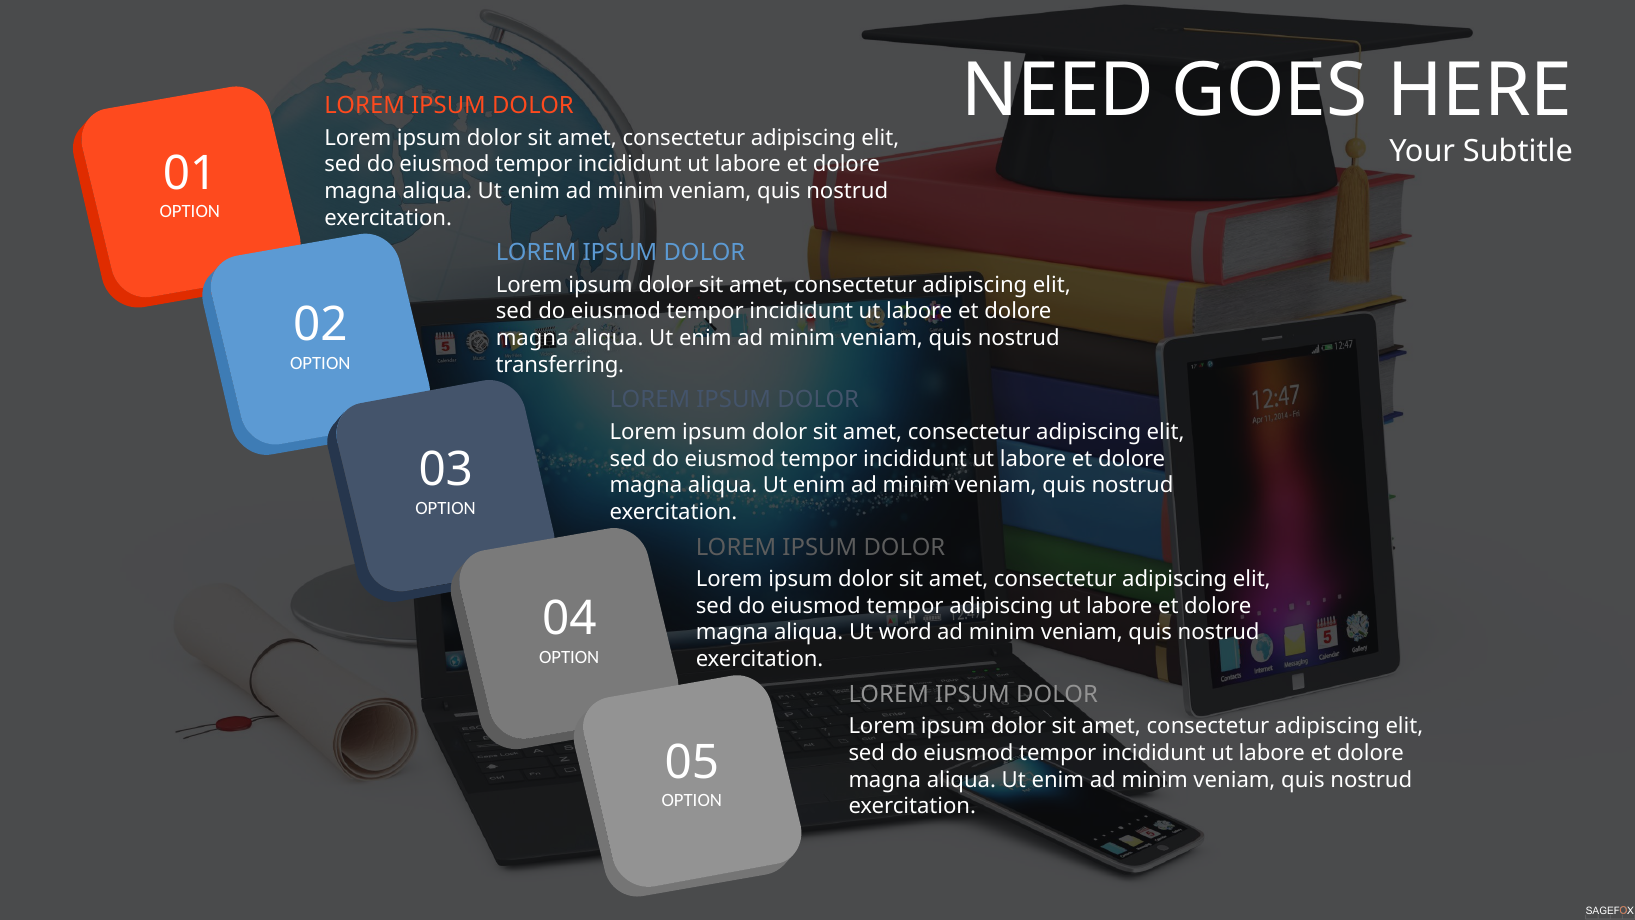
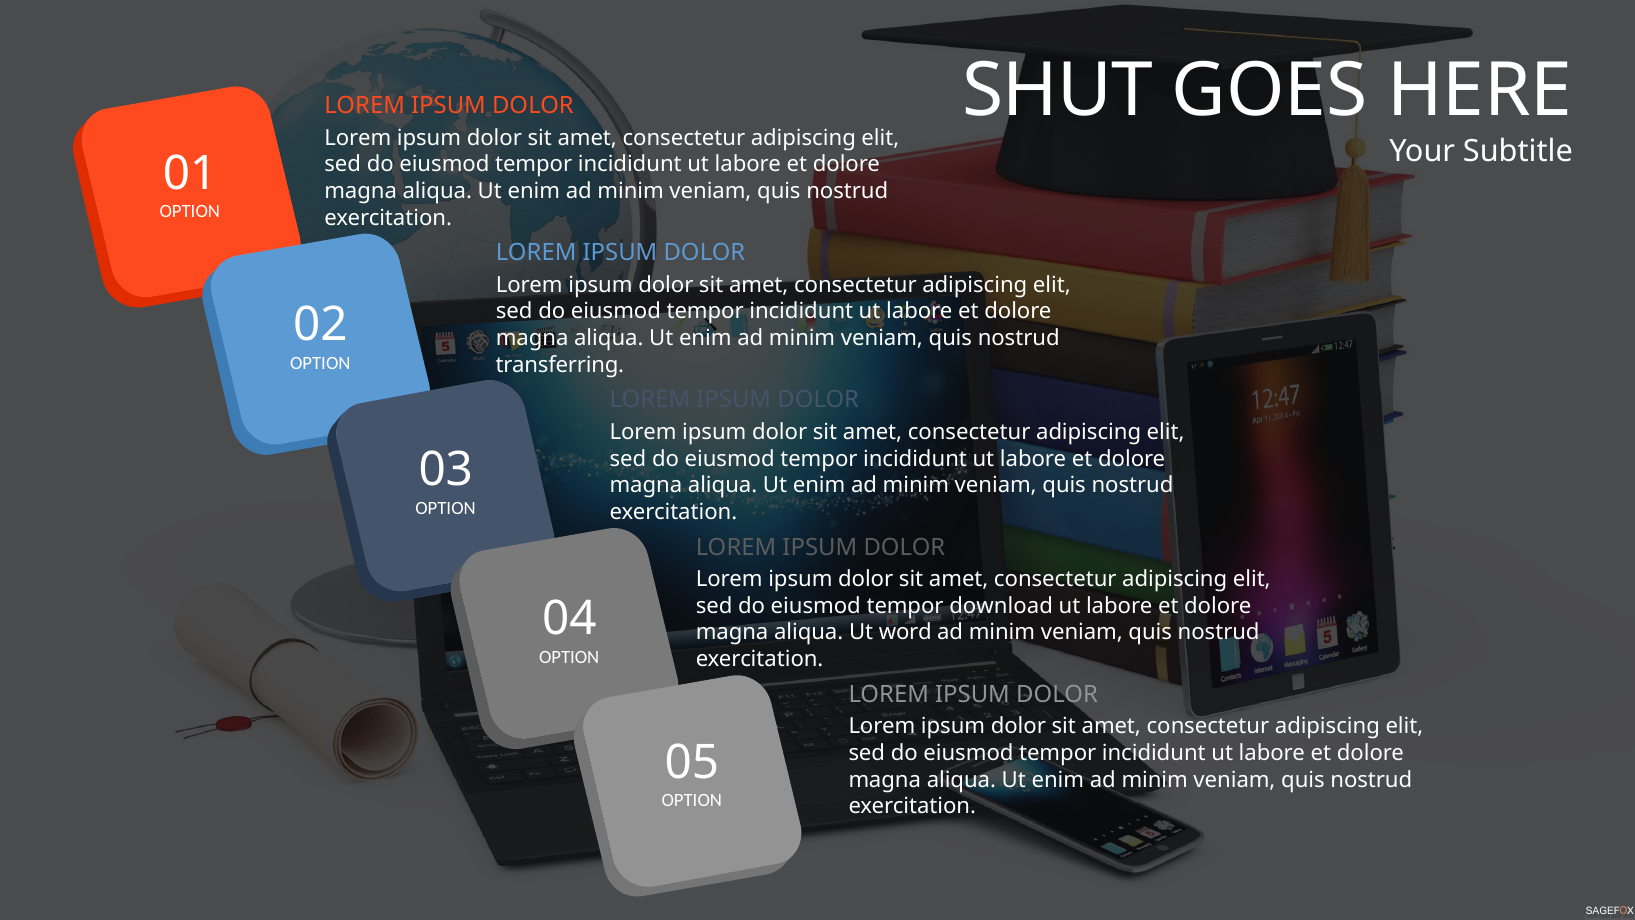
NEED: NEED -> SHUT (1058, 91)
tempor adipiscing: adipiscing -> download (1001, 606)
